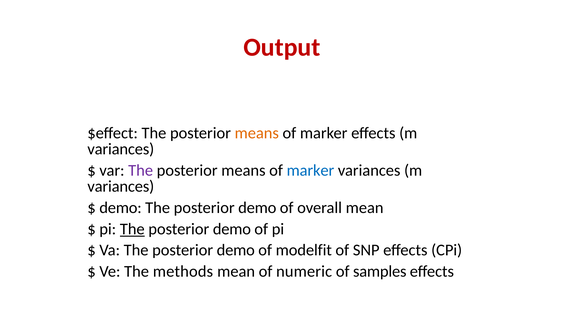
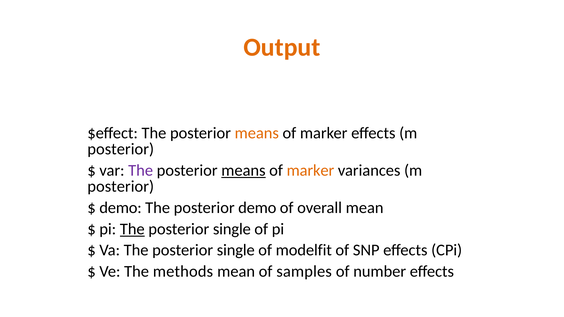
Output colour: red -> orange (282, 47)
variances: variances -> posterior (121, 149)
means underline: none -> present (243, 171)
marker colour: blue -> orange (310, 171)
variances: variances -> posterior (121, 187)
demo: demo -> single (232, 229)
Va The posterior demo: demo -> single (236, 250)
numeric: numeric -> samples (304, 272)
samples: samples -> number (380, 272)
